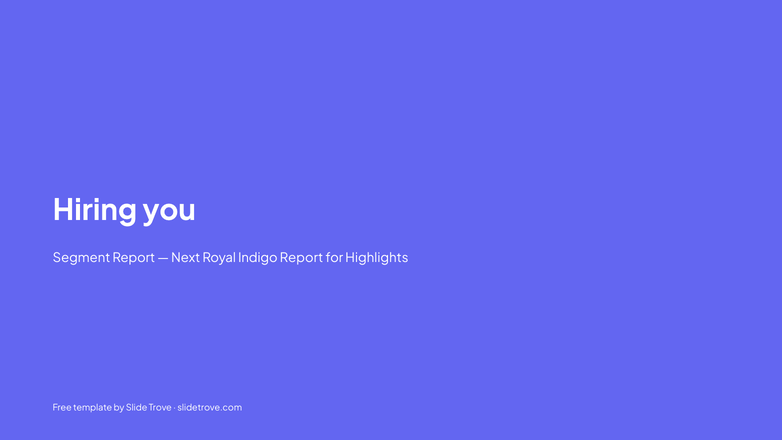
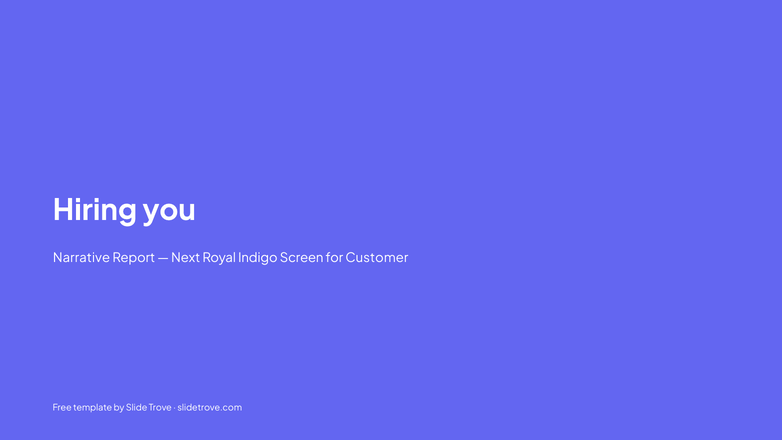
Segment: Segment -> Narrative (81, 258)
Indigo Report: Report -> Screen (302, 258)
Highlights: Highlights -> Customer (377, 258)
